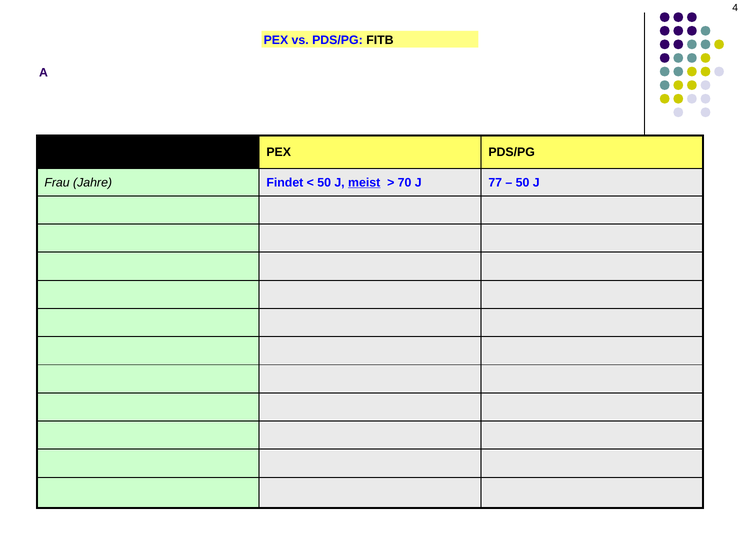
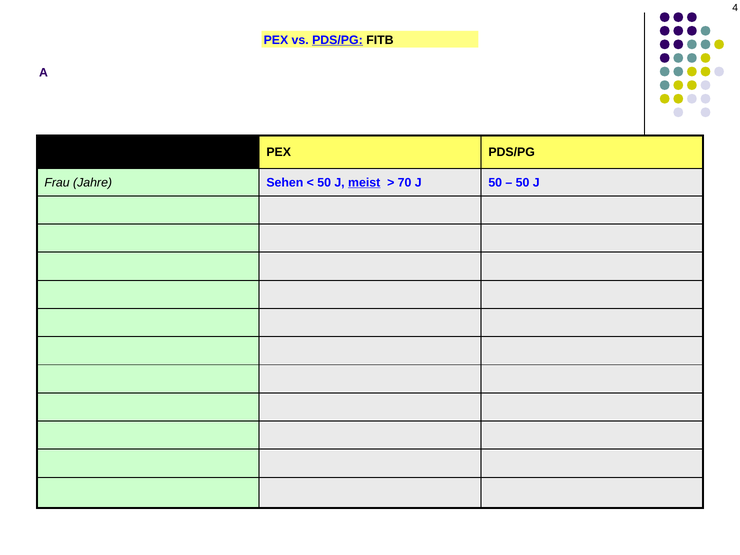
PDS/PG underline: none -> present (337, 40)
Findet: Findet -> Sehen (285, 182)
J 77: 77 -> 50 (495, 182)
